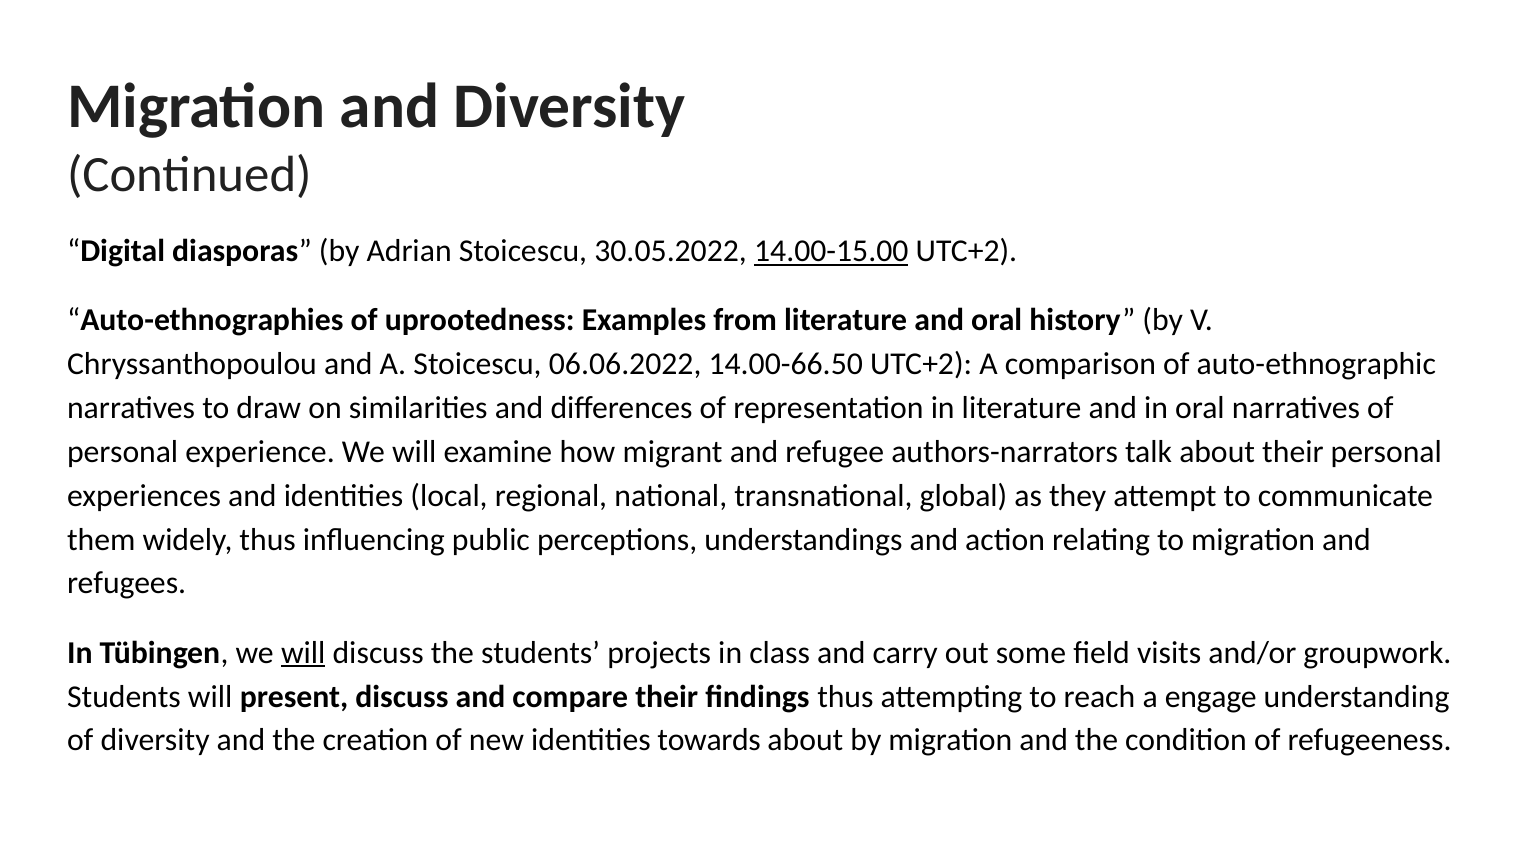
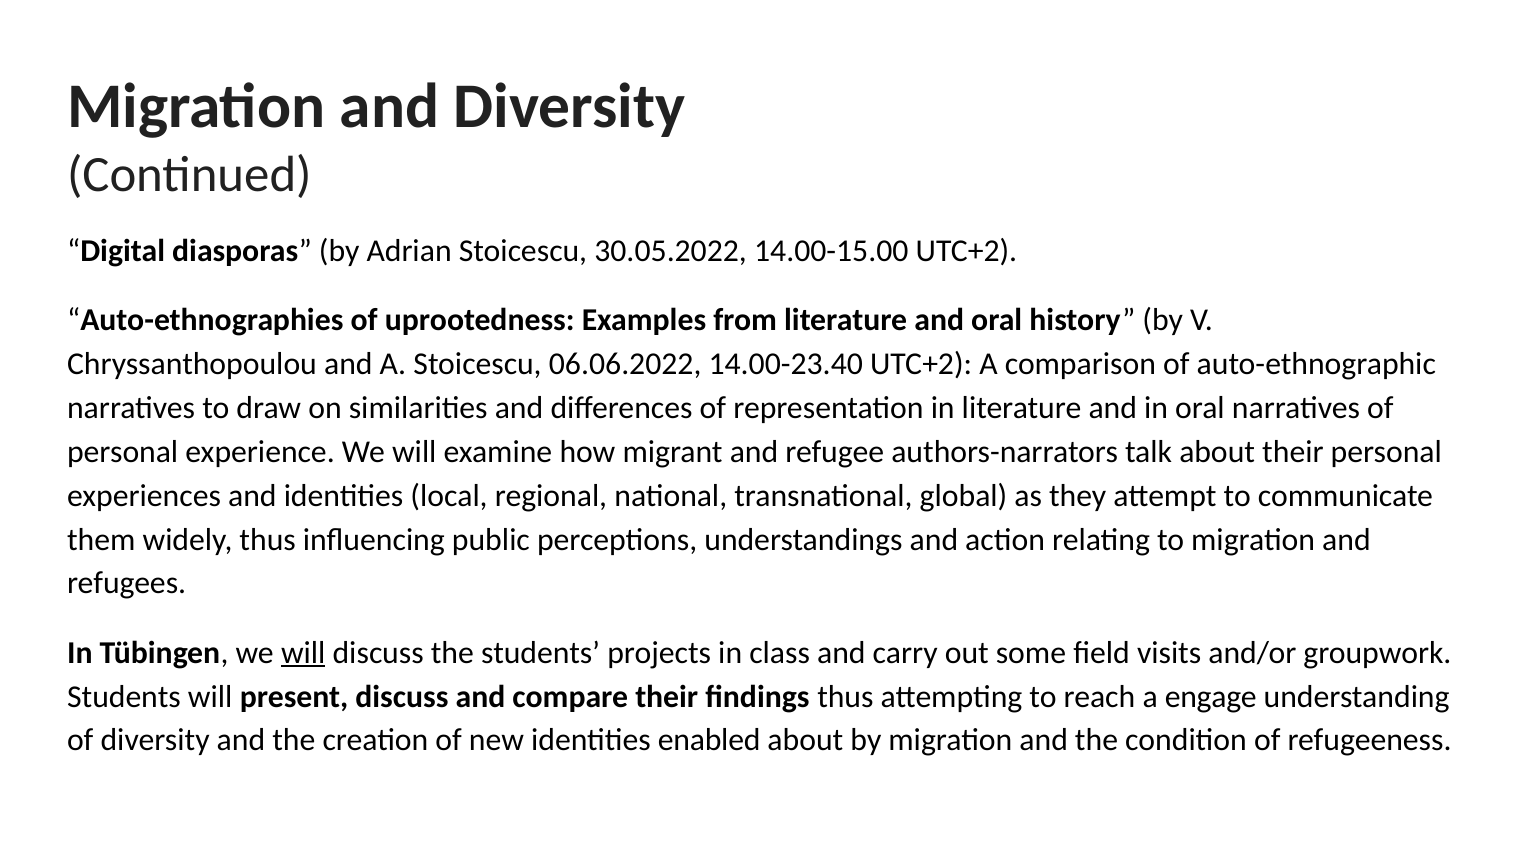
14.00-15.00 underline: present -> none (831, 251)
14.00-66.50: 14.00-66.50 -> 14.00-23.40 (786, 364)
towards: towards -> enabled (709, 740)
